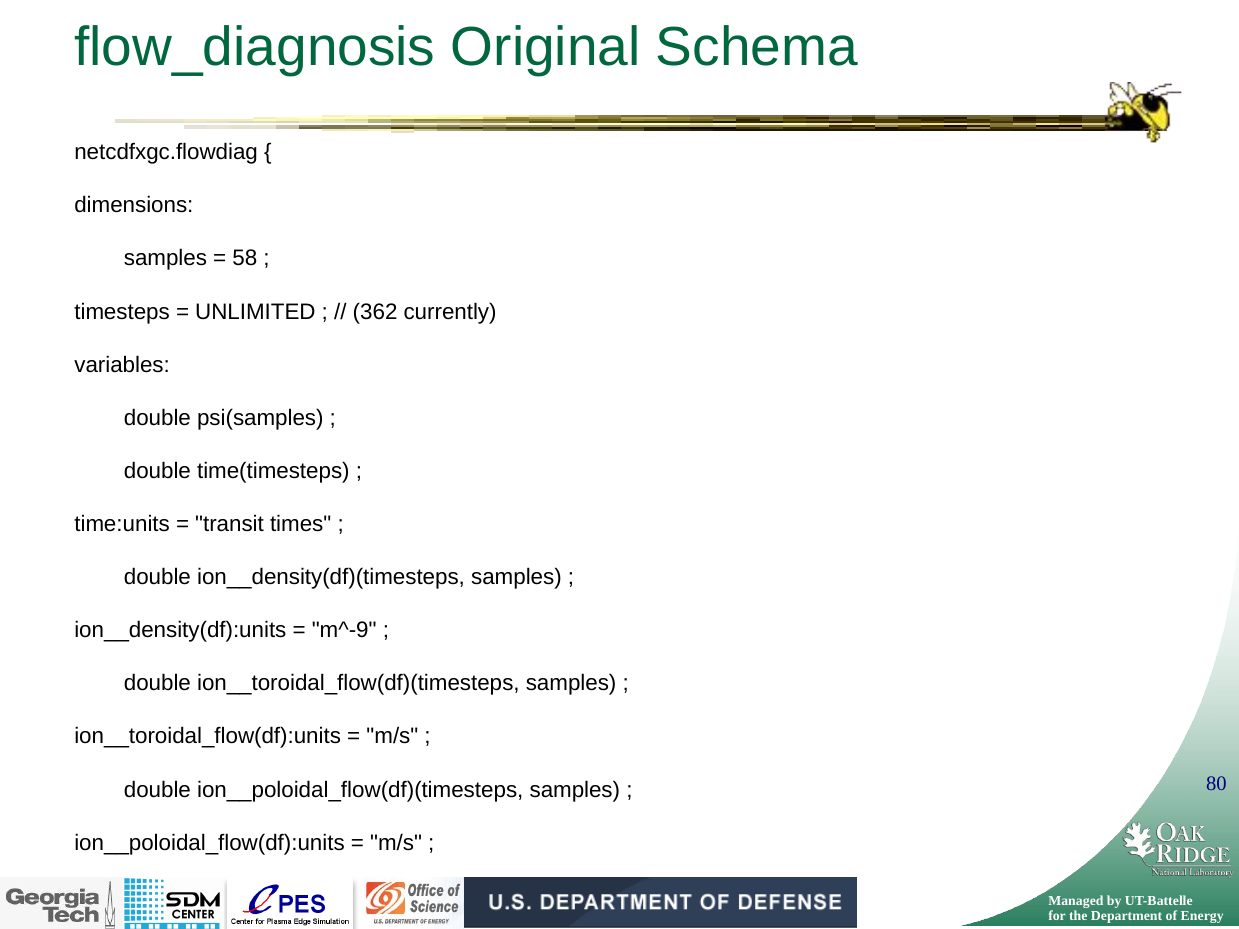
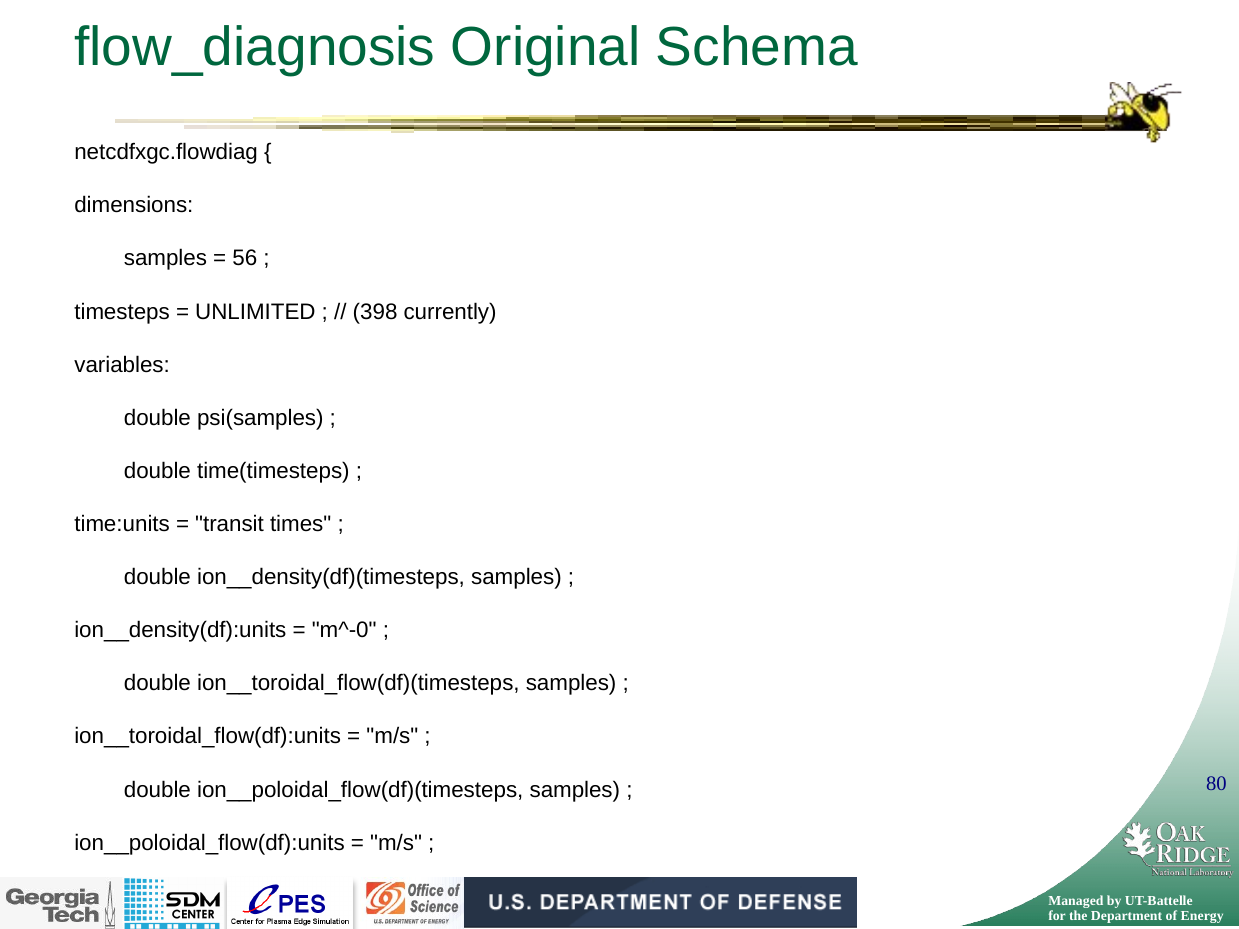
58: 58 -> 56 (245, 259)
362: 362 -> 398 (375, 312)
m^-9: m^-9 -> m^-0 (344, 631)
